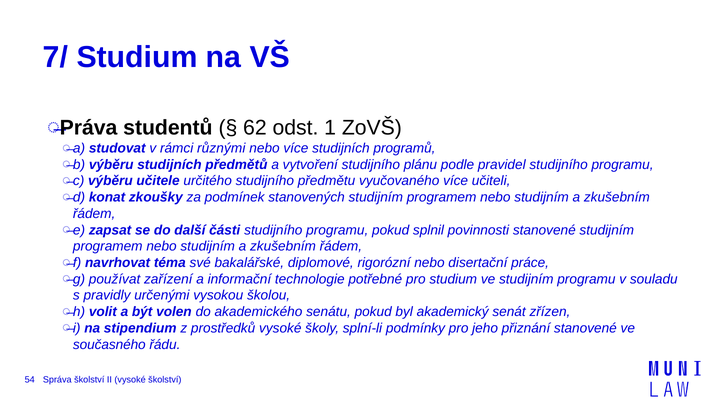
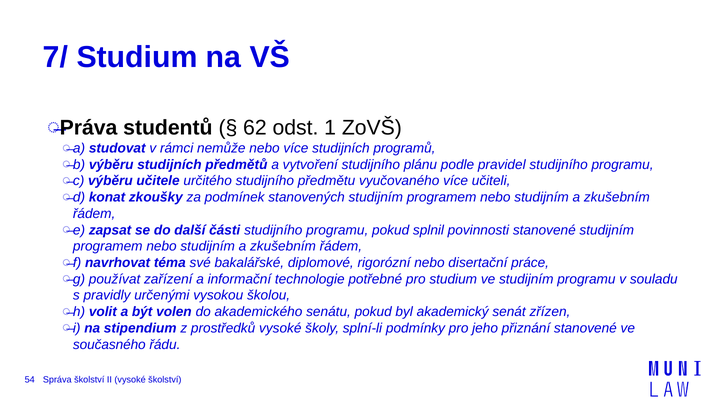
různými: různými -> nemůže (221, 148)
